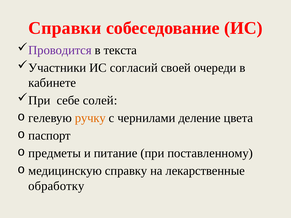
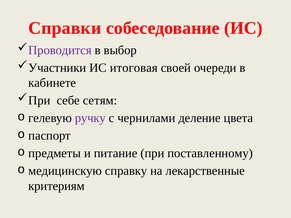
текста: текста -> выбор (120, 50)
согласий: согласий -> итоговая (134, 68)
солей: солей -> сетям (100, 101)
ручку colour: orange -> purple (90, 118)
обработку: обработку -> критериям (56, 186)
